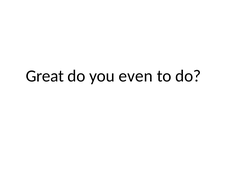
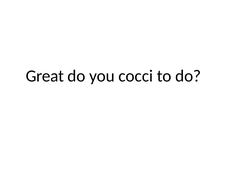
even: even -> cocci (136, 76)
